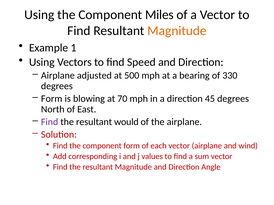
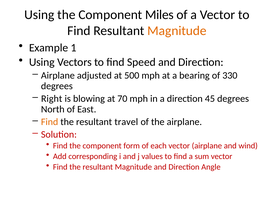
Form: Form -> Right (52, 99)
Find colour: purple -> orange (50, 122)
would: would -> travel (126, 122)
